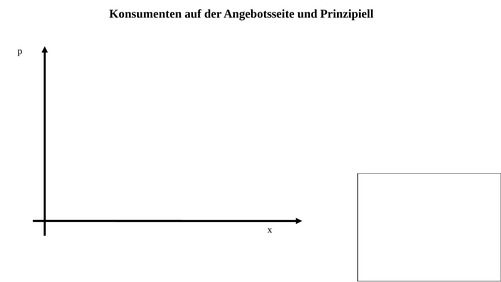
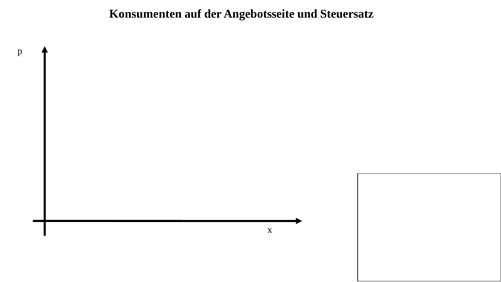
Prinzipiell: Prinzipiell -> Steuersatz (347, 14)
